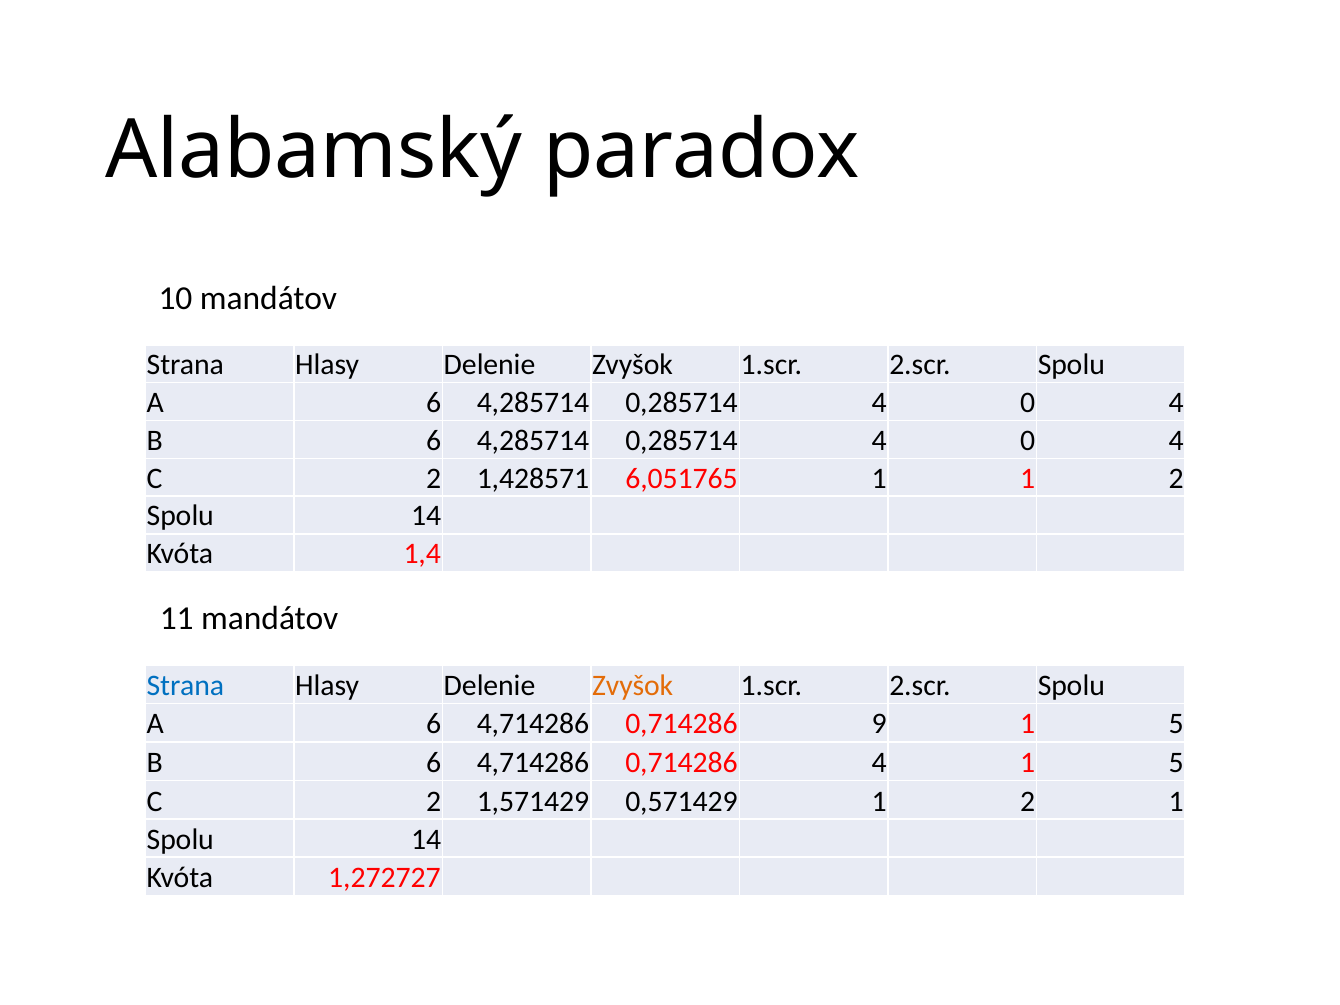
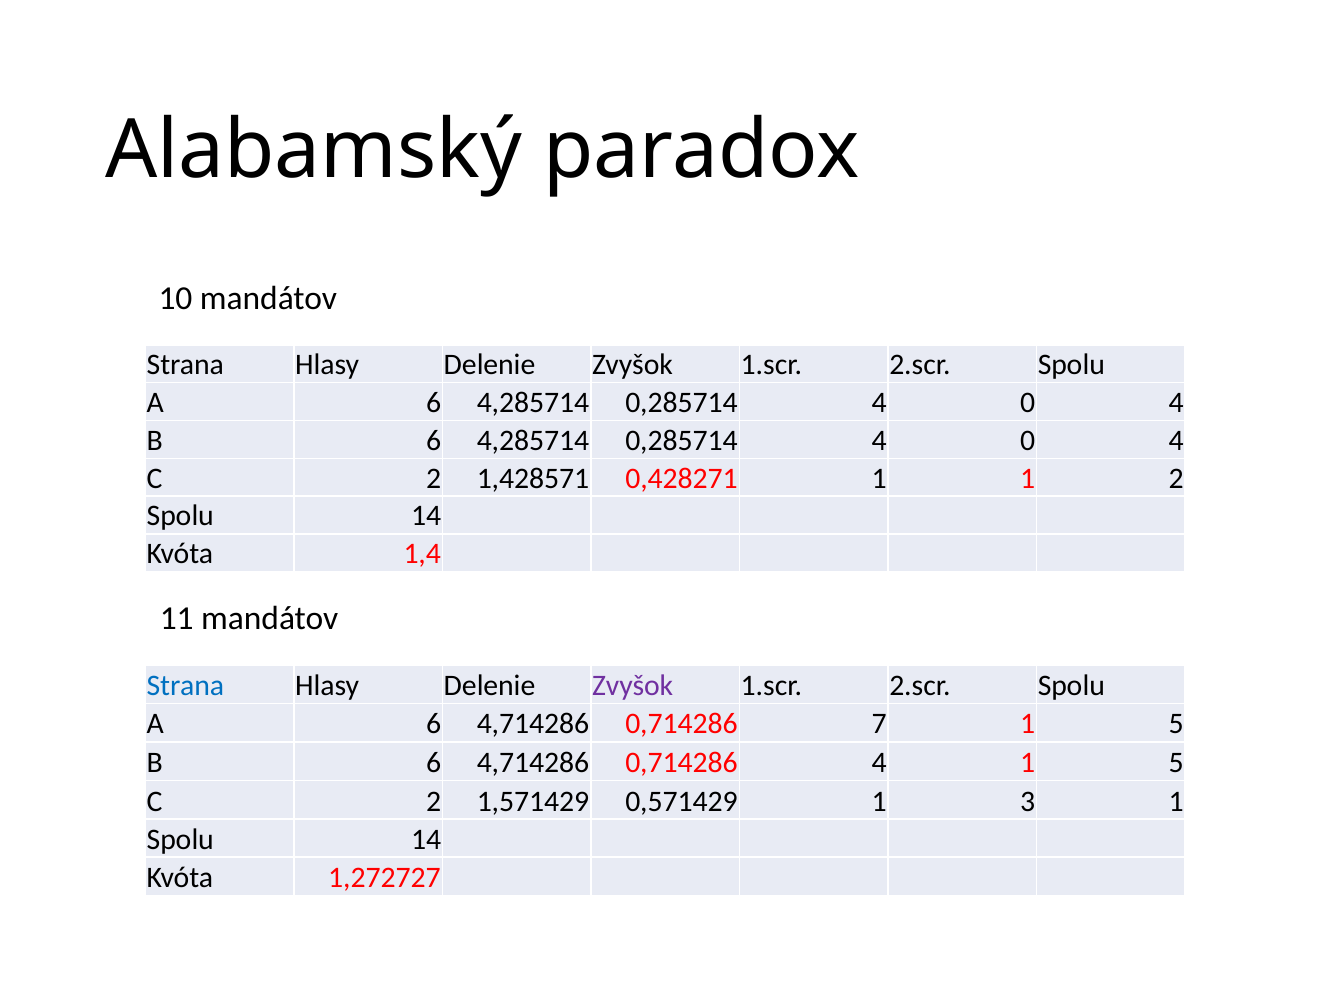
6,051765: 6,051765 -> 0,428271 (682, 478)
Zvyšok colour: orange -> purple (633, 686)
9: 9 -> 7 (879, 724)
0,571429 1 2: 2 -> 3 (1028, 801)
